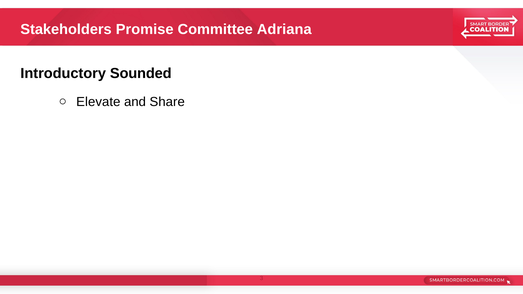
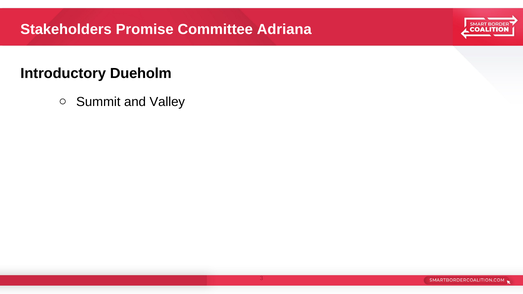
Sounded: Sounded -> Dueholm (141, 74)
Elevate: Elevate -> Summit (98, 102)
Share: Share -> Valley (167, 102)
